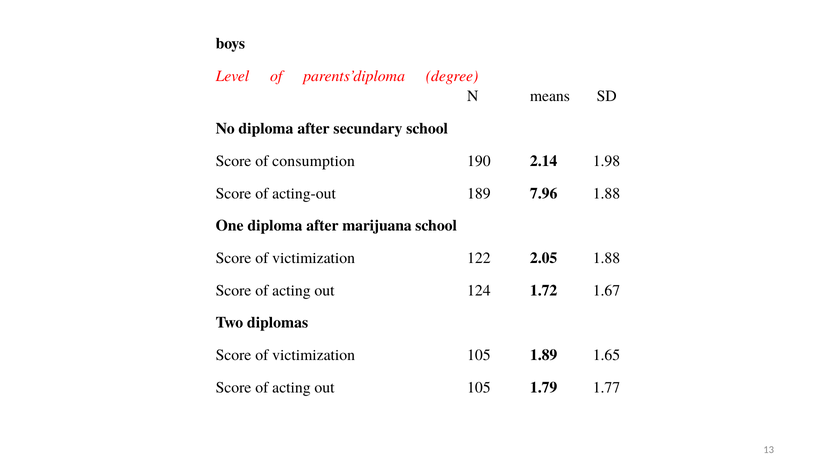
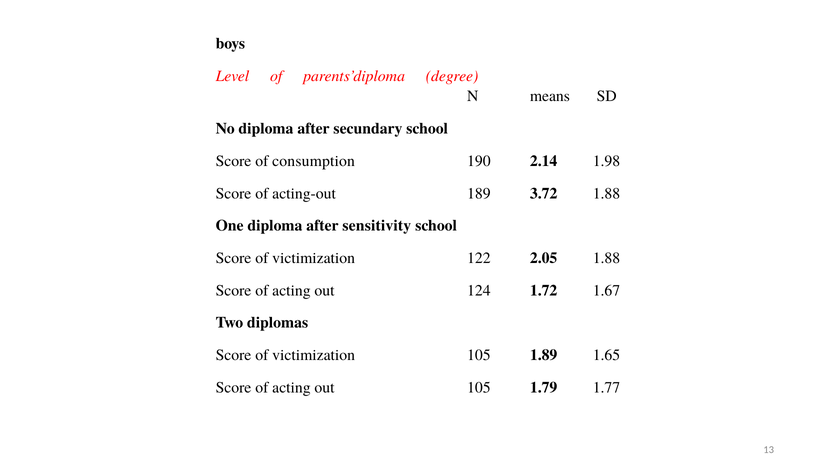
7.96: 7.96 -> 3.72 (544, 194)
marijuana: marijuana -> sensitivity (377, 226)
